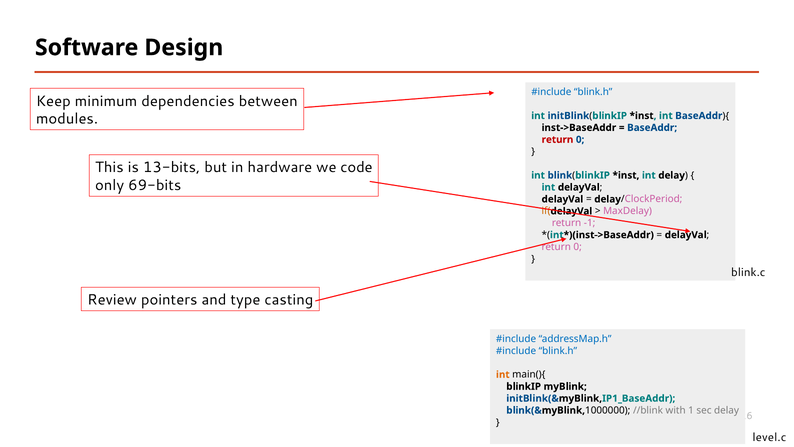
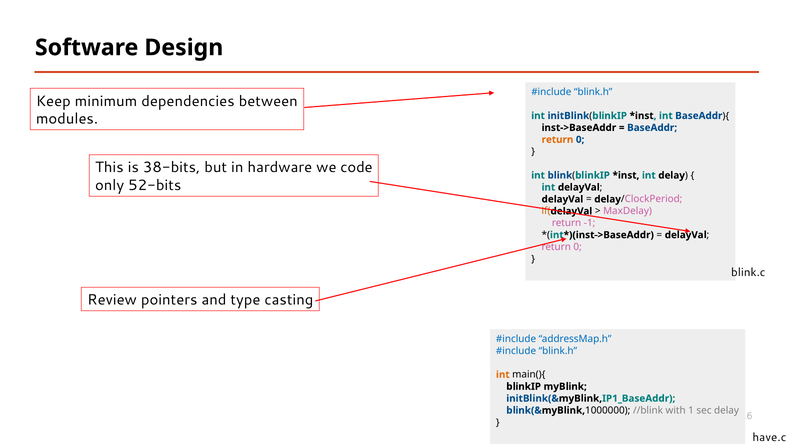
return colour: red -> orange (557, 139)
13-bits: 13-bits -> 38-bits (172, 167)
69-bits: 69-bits -> 52-bits (155, 185)
level.c: level.c -> have.c (769, 437)
